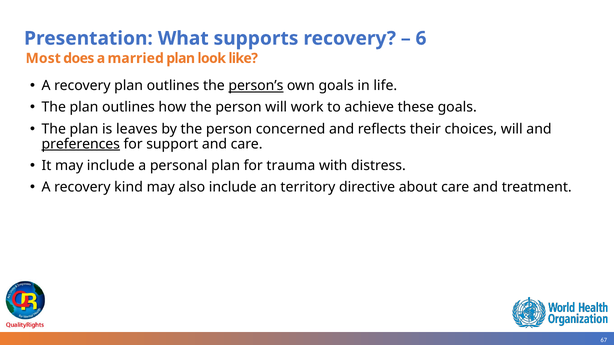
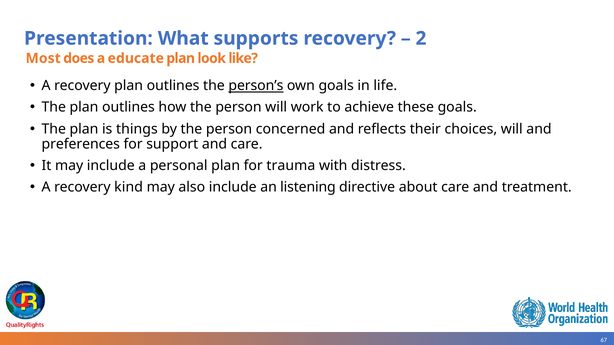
6: 6 -> 2 (421, 38)
married: married -> educate (136, 58)
leaves: leaves -> things (137, 129)
preferences underline: present -> none (81, 144)
territory: territory -> listening (308, 187)
